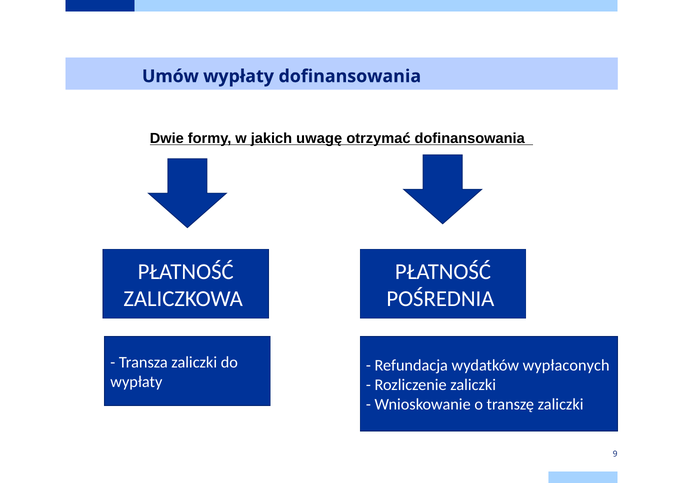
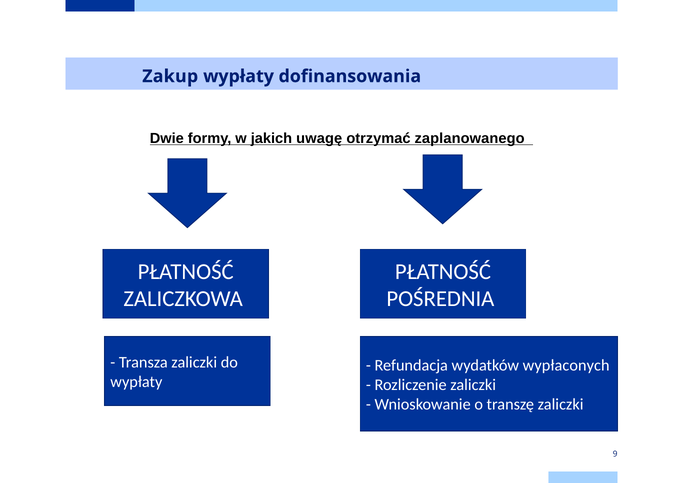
Umów: Umów -> Zakup (170, 76)
otrzymać dofinansowania: dofinansowania -> zaplanowanego (470, 138)
